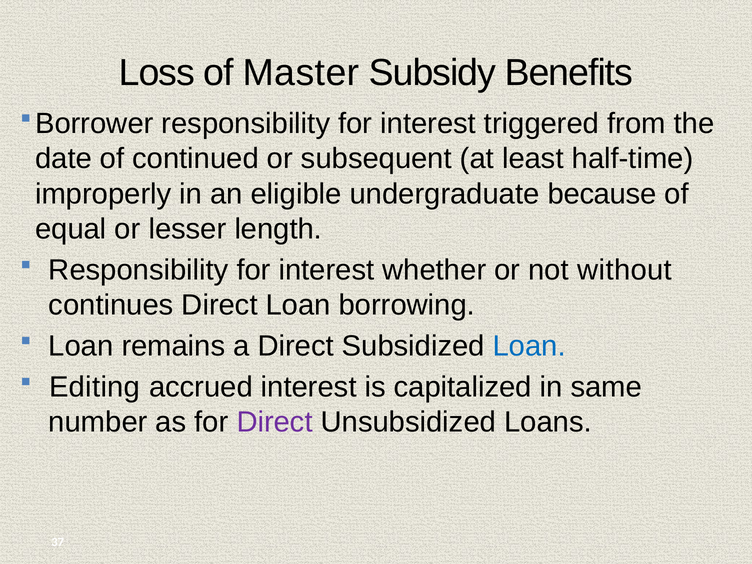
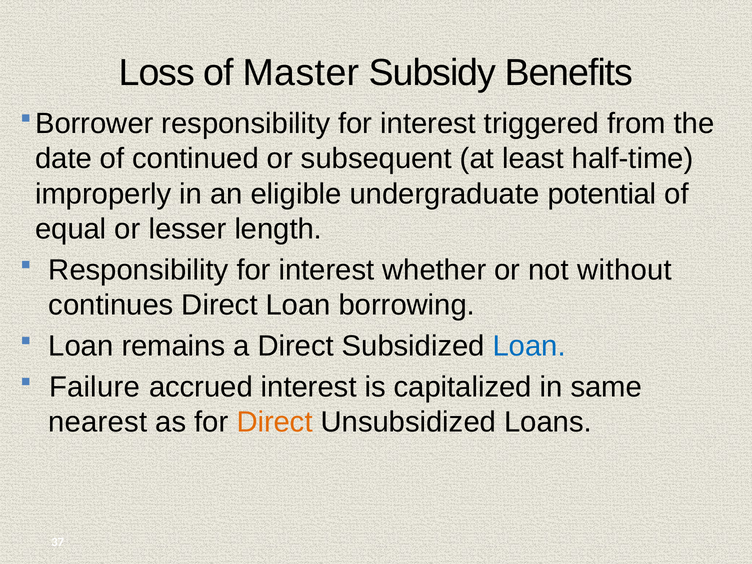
because: because -> potential (602, 194)
Editing: Editing -> Failure (95, 387)
number: number -> nearest (98, 422)
Direct colour: purple -> orange (275, 422)
